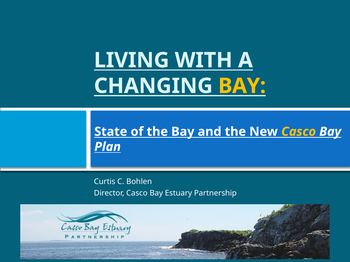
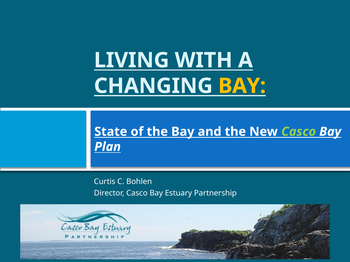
Casco colour: yellow -> light green (299, 132)
